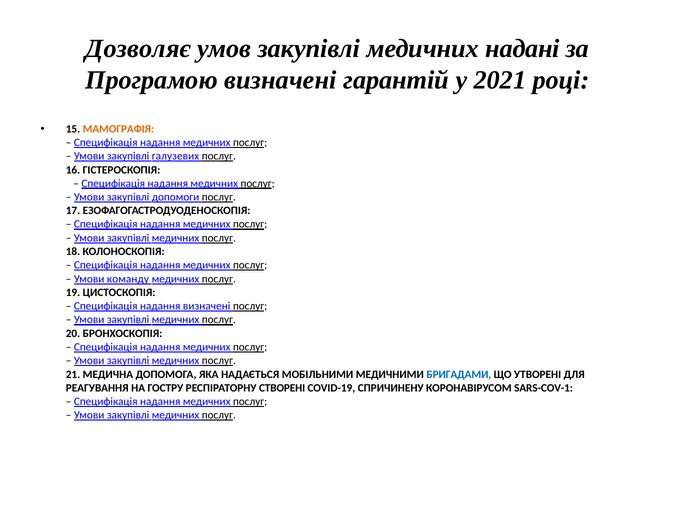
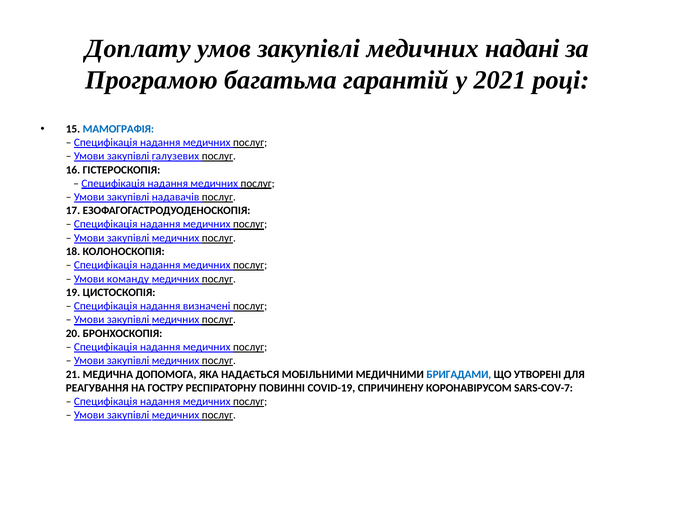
Дозволяє: Дозволяє -> Доплату (138, 49)
Програмою визначені: визначені -> багатьма (281, 80)
МАМОГРАФІЯ colour: orange -> blue (118, 129)
допомоги: допомоги -> надавачів (176, 197)
СТВОРЕНІ: СТВОРЕНІ -> ПОВИННІ (282, 388)
SARS-COV-1: SARS-COV-1 -> SARS-COV-7 (544, 388)
